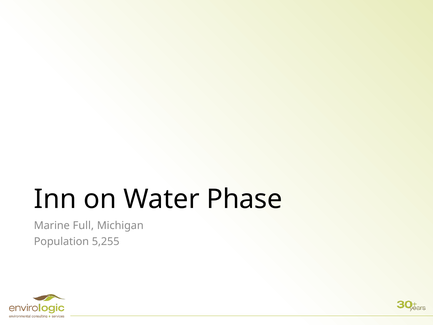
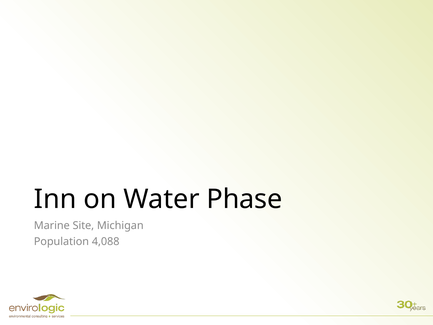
Full: Full -> Site (83, 225)
5,255: 5,255 -> 4,088 (106, 241)
